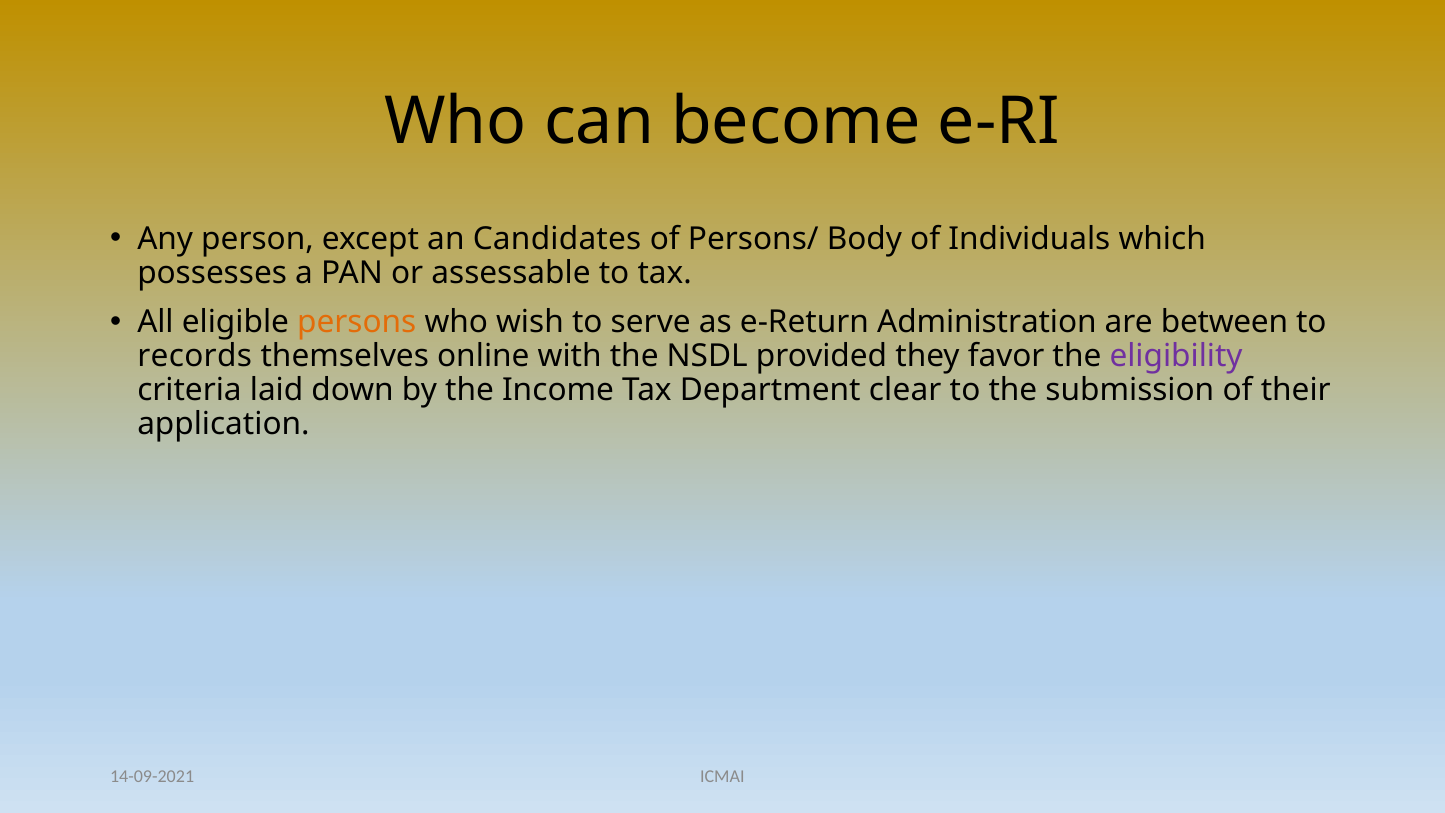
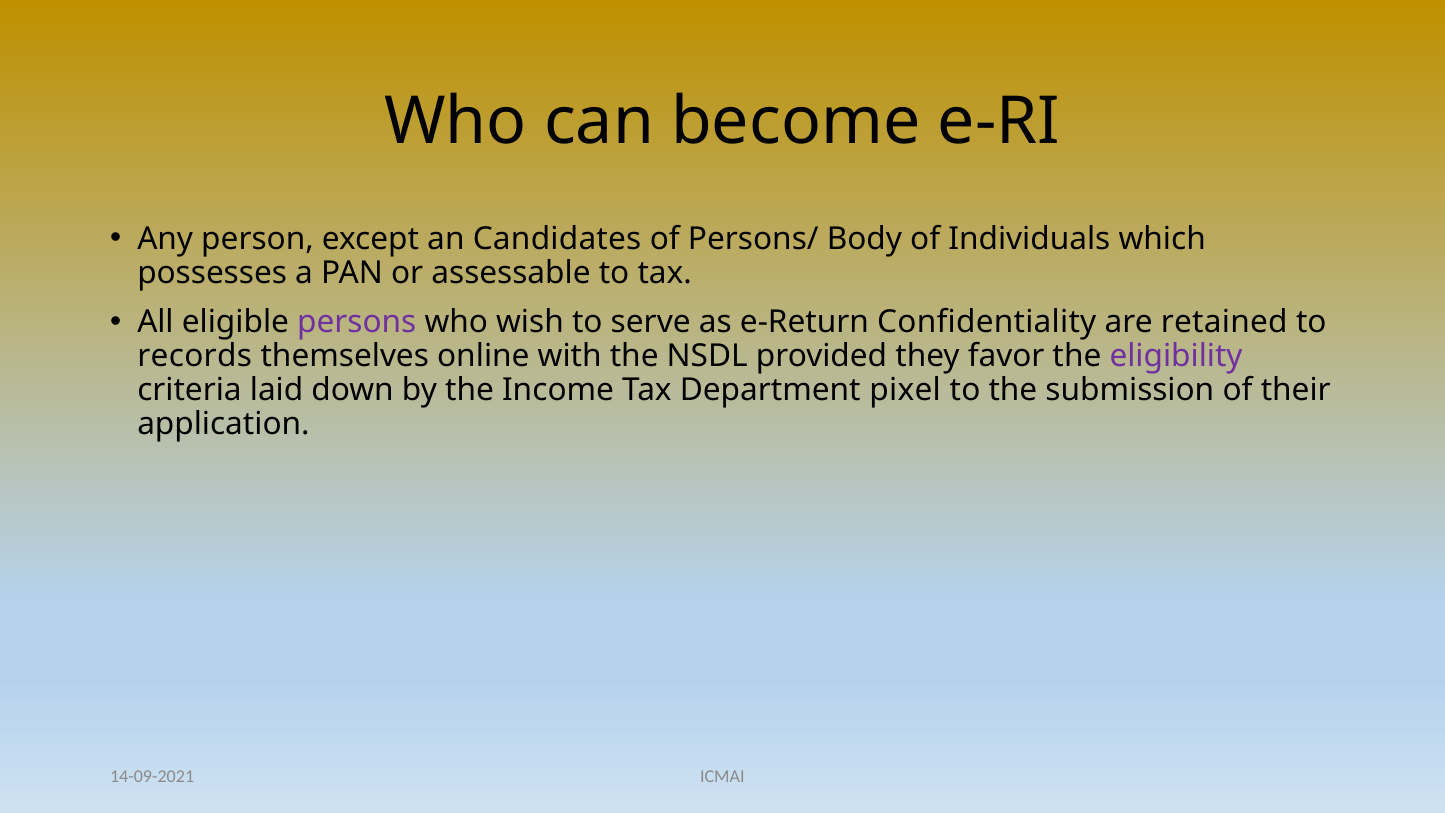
persons colour: orange -> purple (357, 322)
Administration: Administration -> Confidentiality (987, 322)
between: between -> retained (1224, 322)
clear: clear -> pixel (905, 390)
